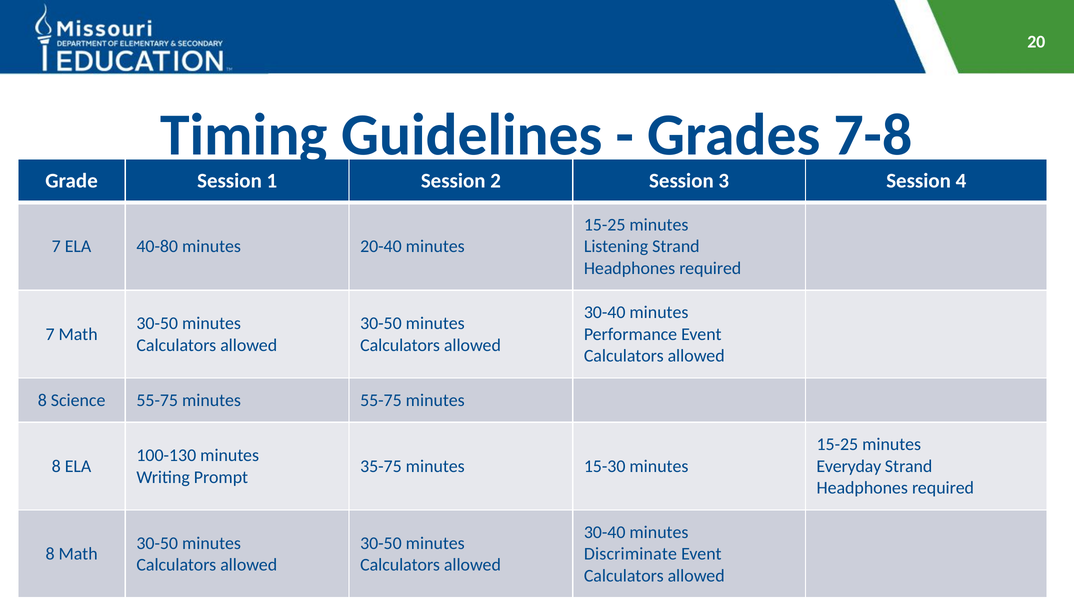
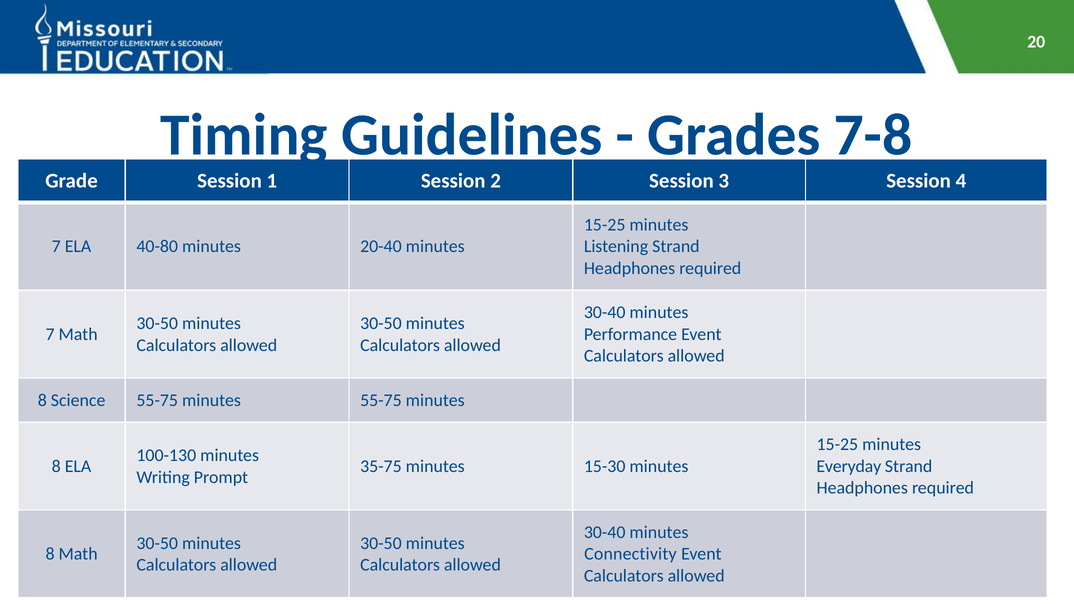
Discriminate: Discriminate -> Connectivity (630, 554)
